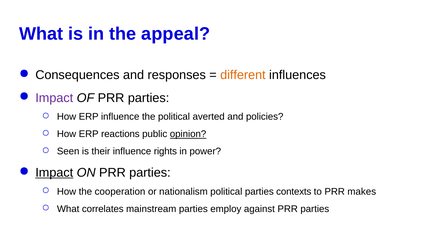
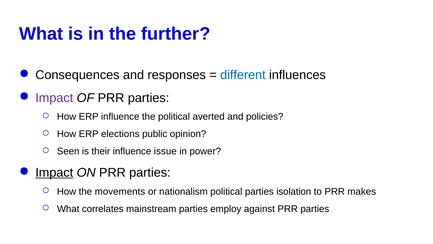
appeal: appeal -> further (176, 34)
different colour: orange -> blue (243, 75)
reactions: reactions -> elections (120, 134)
opinion underline: present -> none (188, 134)
rights: rights -> issue (165, 151)
cooperation: cooperation -> movements (120, 191)
contexts: contexts -> isolation (294, 191)
